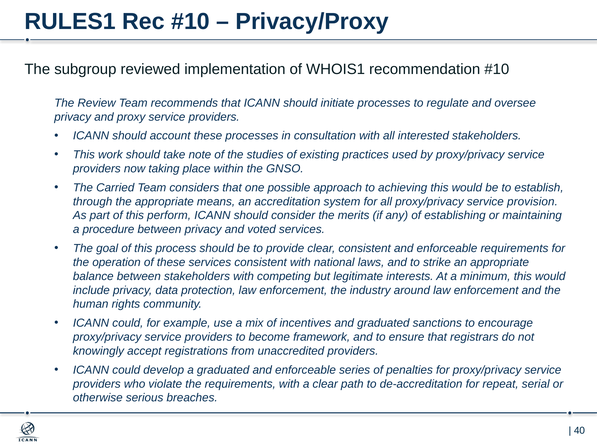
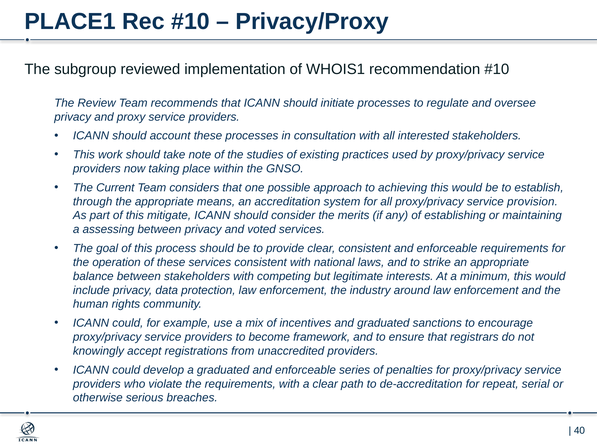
RULES1: RULES1 -> PLACE1 (70, 22)
Carried: Carried -> Current (115, 187)
perform: perform -> mitigate (169, 215)
procedure: procedure -> assessing (108, 229)
